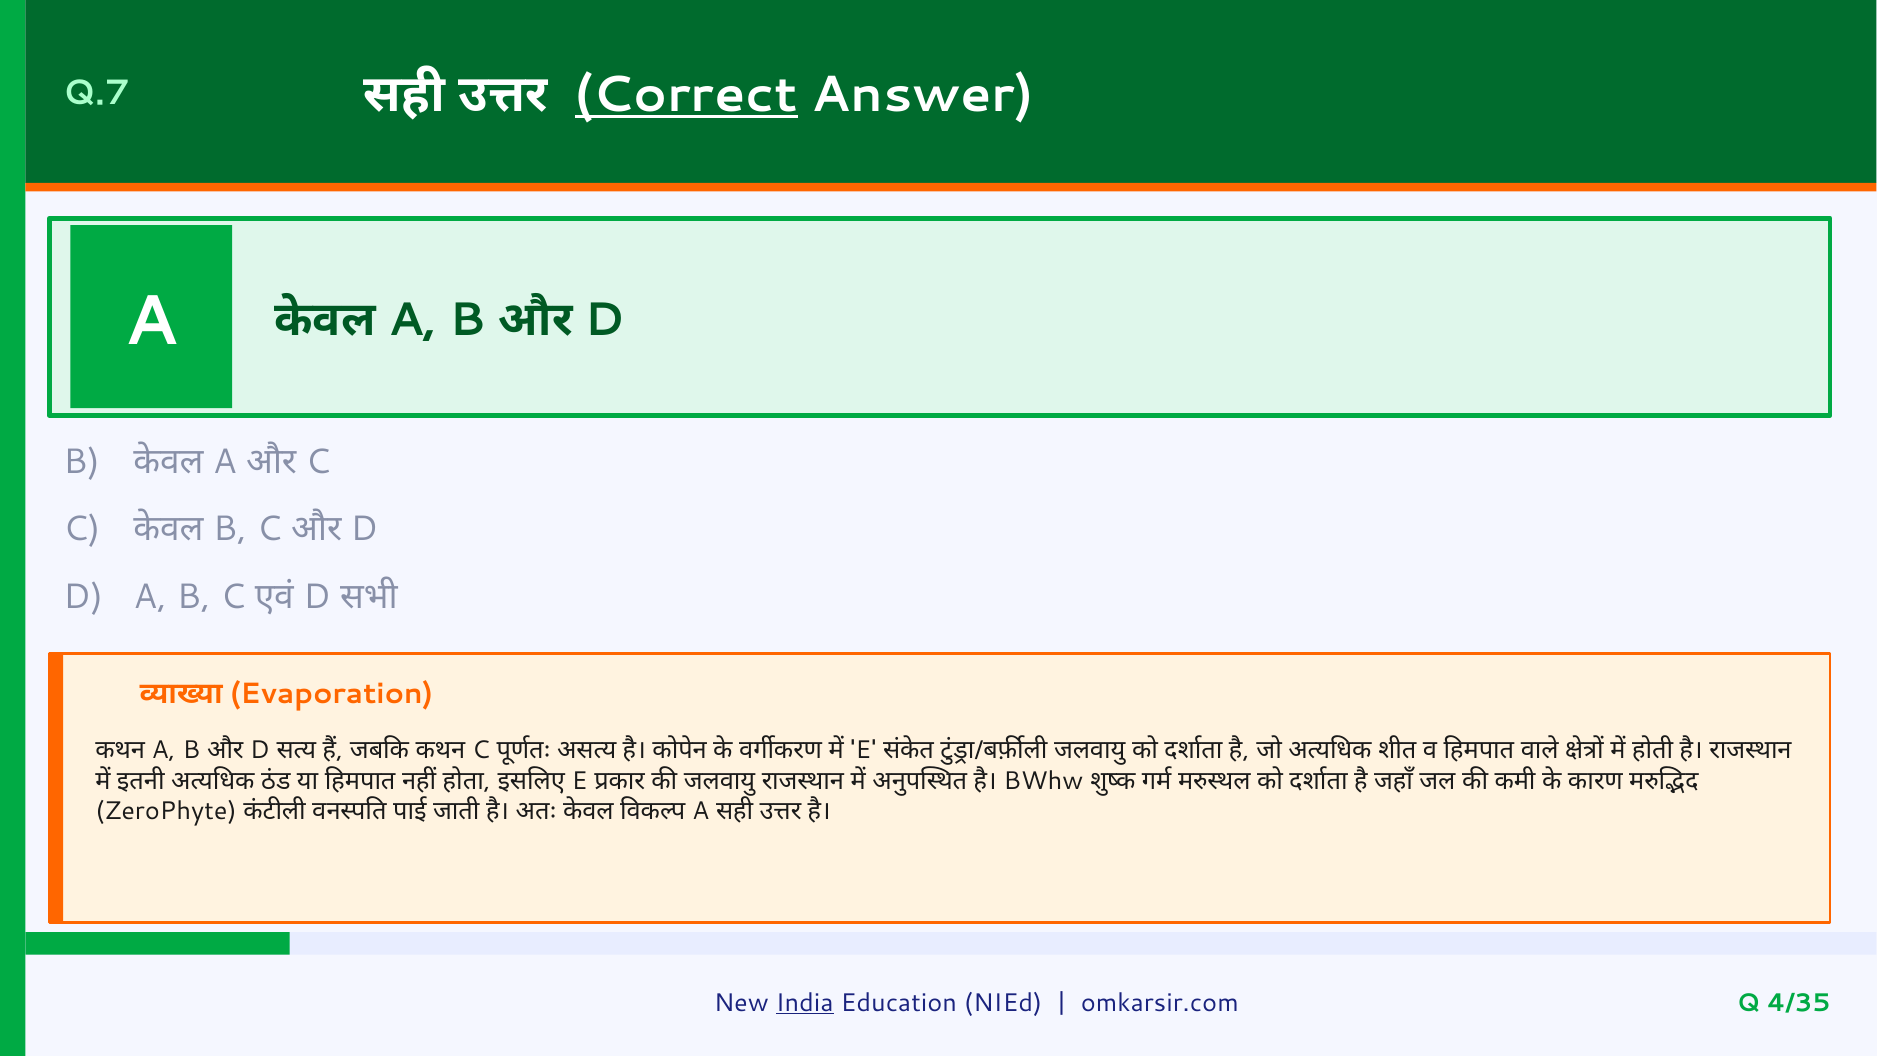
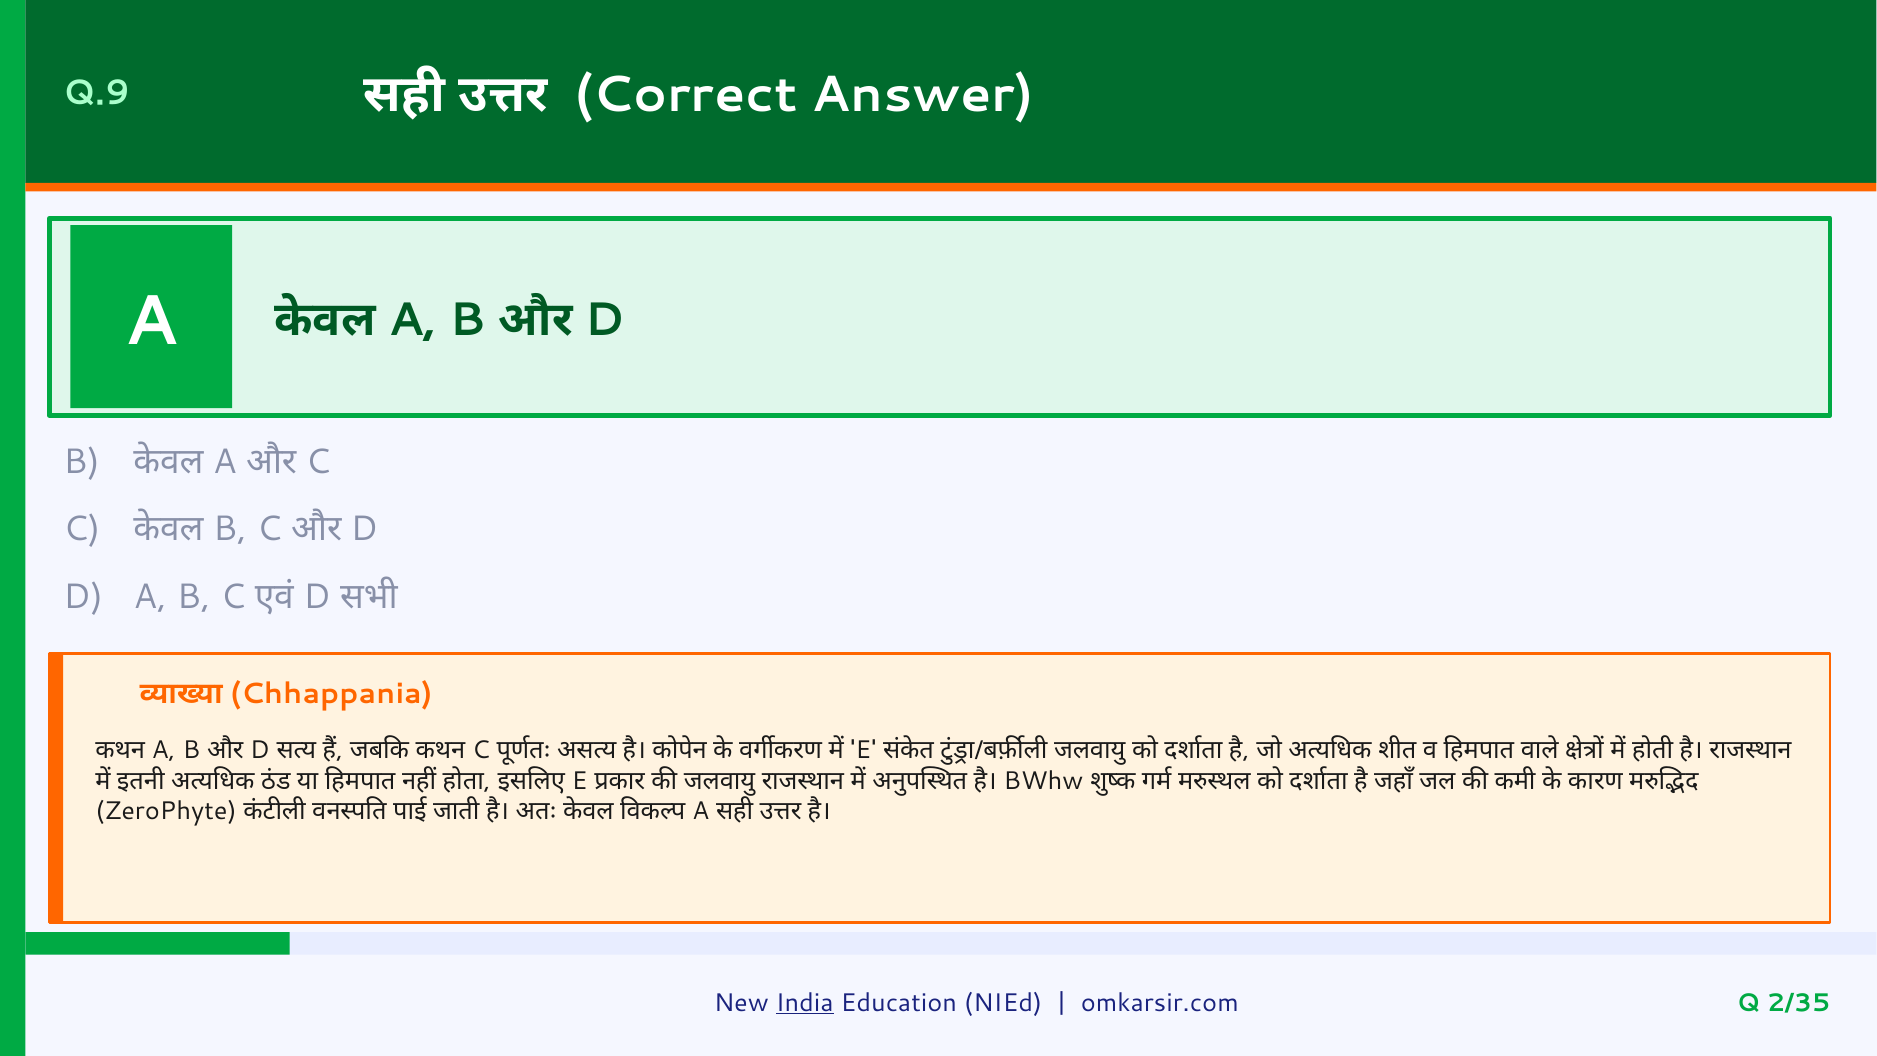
Q.7: Q.7 -> Q.9 (97, 93)
Correct underline: present -> none (686, 95)
Evaporation: Evaporation -> Chhappania (331, 693)
4/35: 4/35 -> 2/35 (1799, 1003)
